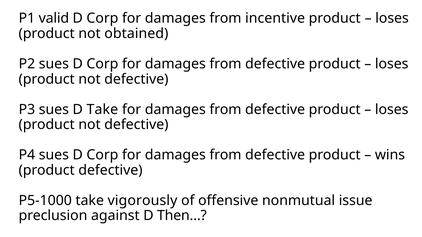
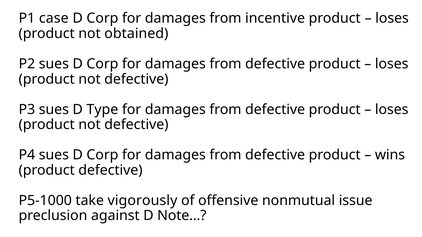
valid: valid -> case (54, 18)
D Take: Take -> Type (102, 110)
Then…: Then… -> Note… (182, 216)
